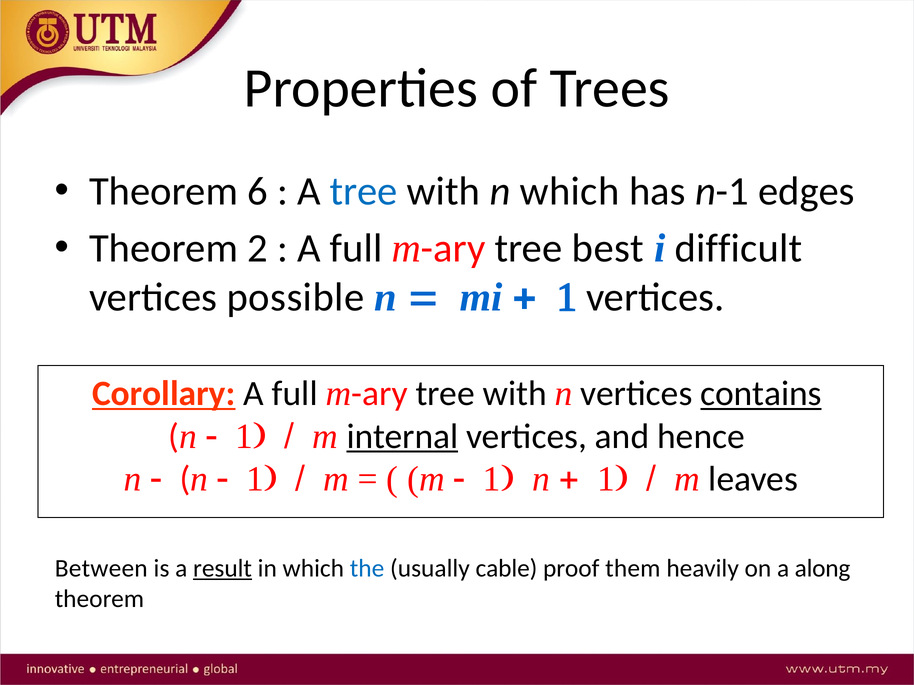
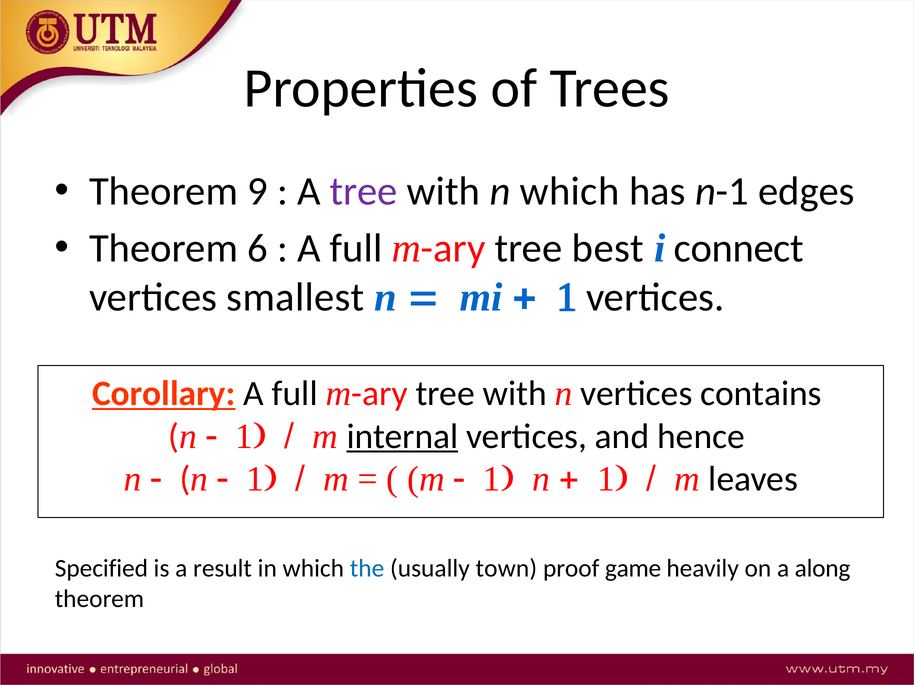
6: 6 -> 9 (258, 192)
tree colour: blue -> purple (364, 192)
2: 2 -> 6 (258, 249)
difficult: difficult -> connect (739, 249)
possible: possible -> smallest (296, 297)
contains underline: present -> none (761, 394)
Between: Between -> Specified (101, 569)
result underline: present -> none (223, 569)
cable: cable -> town (506, 569)
them: them -> game (633, 569)
